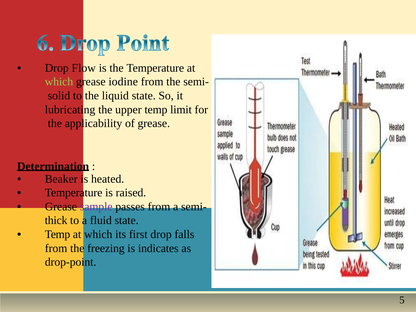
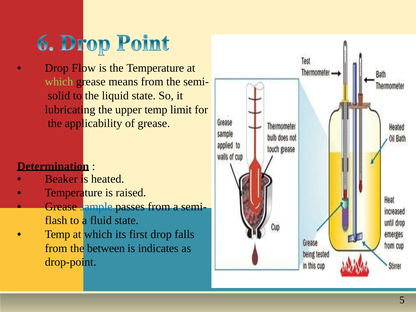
iodine: iodine -> means (123, 82)
sample colour: purple -> blue (96, 207)
thick: thick -> flash (56, 220)
freezing: freezing -> between (106, 248)
